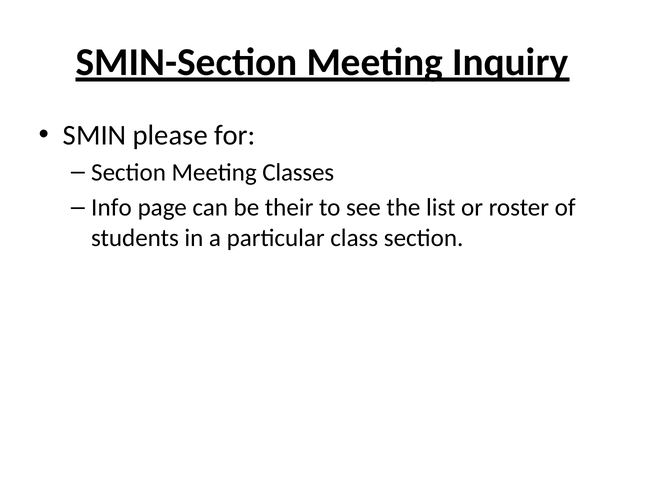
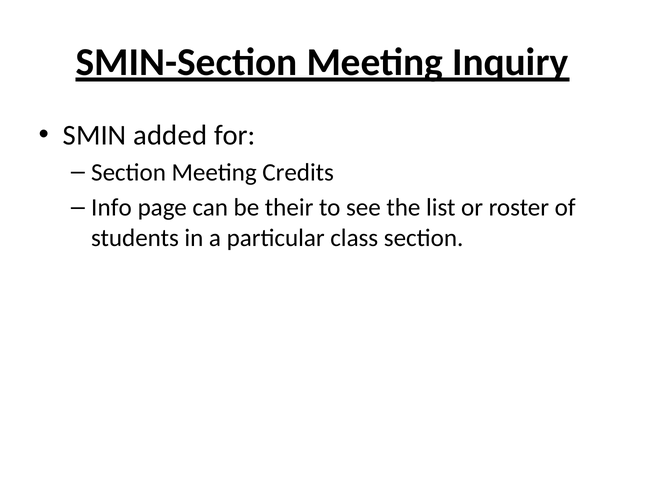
please: please -> added (170, 135)
Classes: Classes -> Credits (298, 172)
